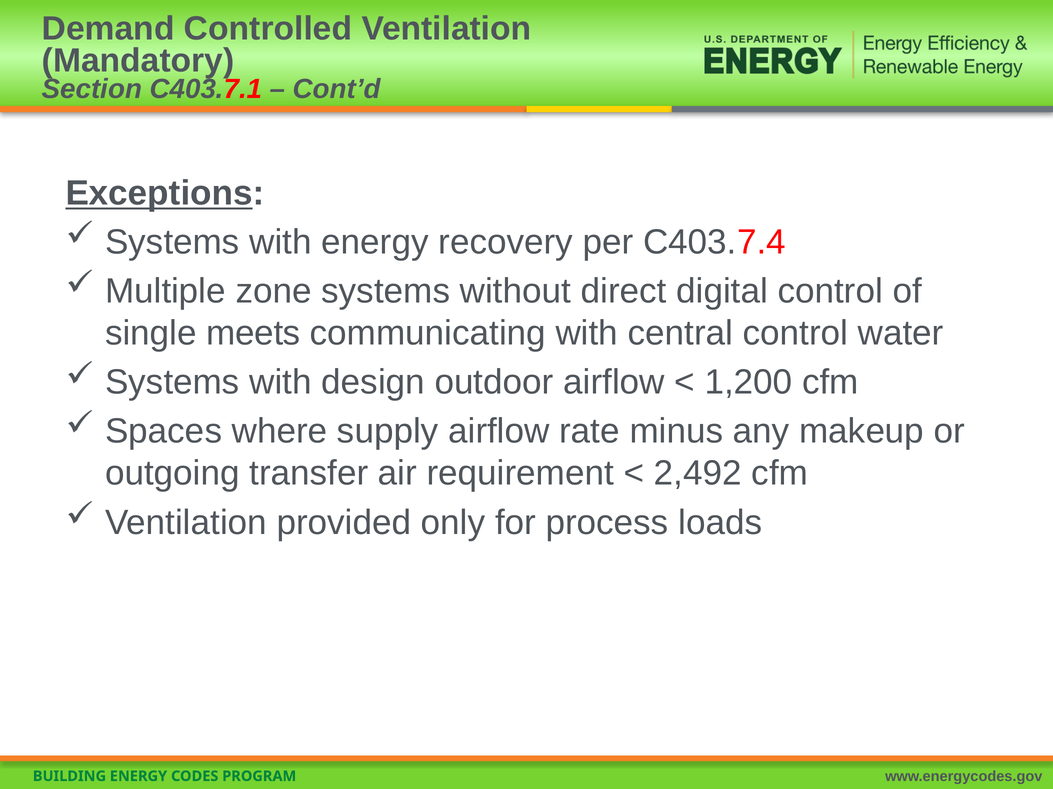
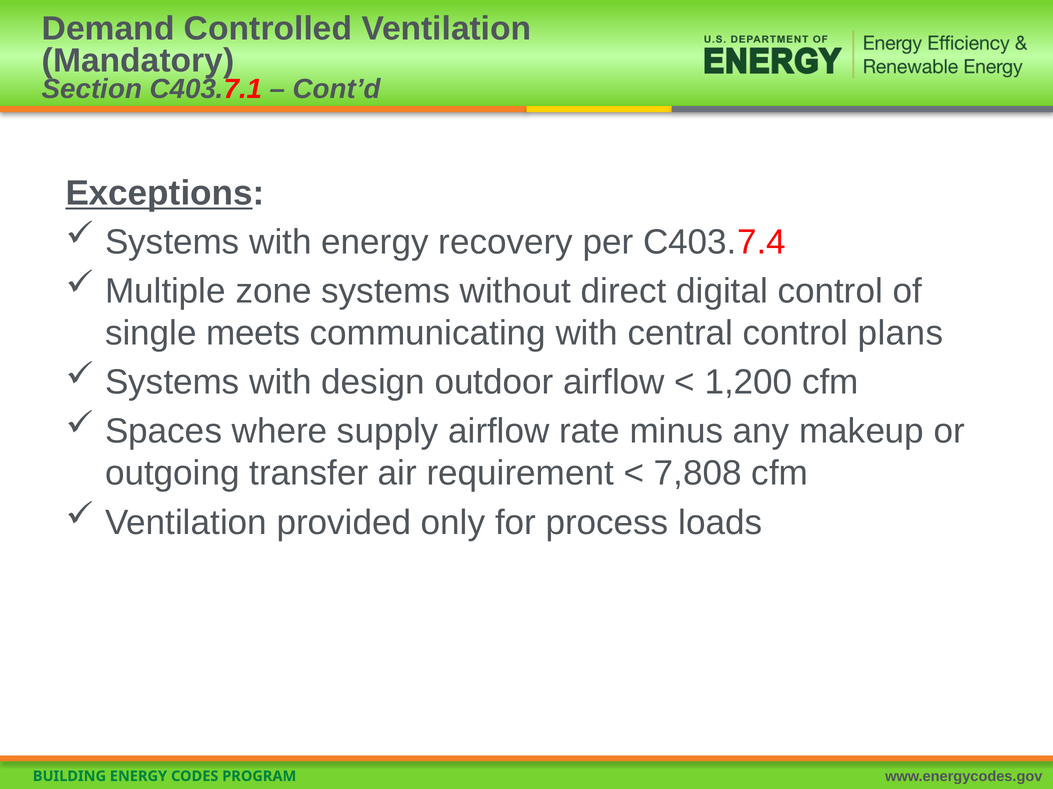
water: water -> plans (901, 333)
2,492: 2,492 -> 7,808 (698, 474)
